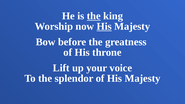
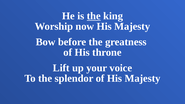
His underline: present -> none (104, 26)
